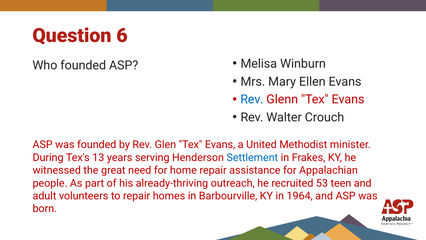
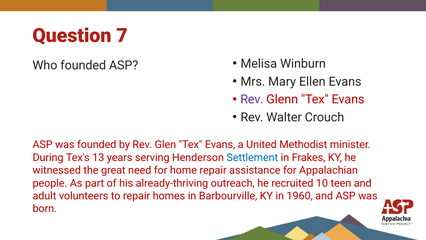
6: 6 -> 7 (122, 36)
Rev colour: blue -> purple (252, 99)
53: 53 -> 10 (322, 183)
1964: 1964 -> 1960 (300, 196)
